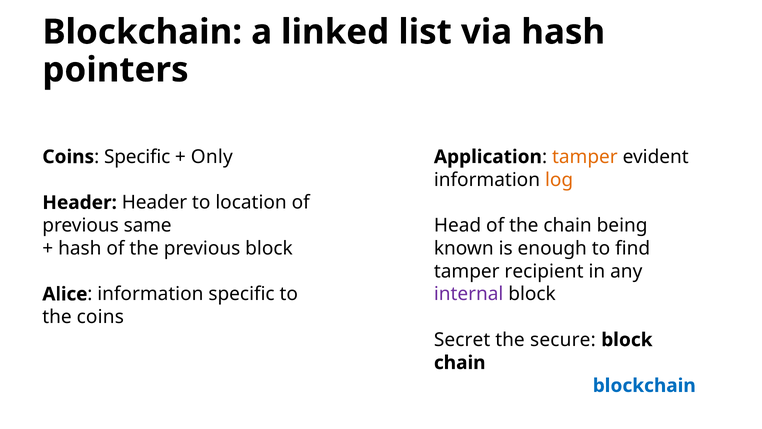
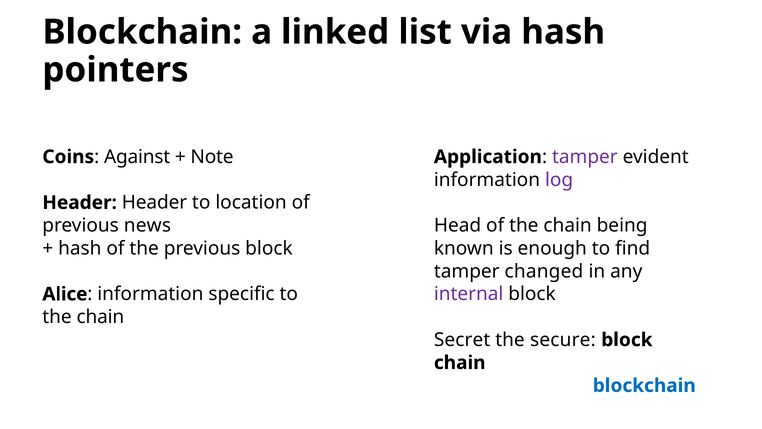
Specific: Specific -> Against (137, 157)
Only: Only -> Note (212, 157)
tamper colour: orange -> purple (585, 157)
log colour: orange -> purple (559, 180)
same: same -> news (147, 225)
recipient: recipient -> changed (544, 271)
coins: coins -> chain (100, 317)
